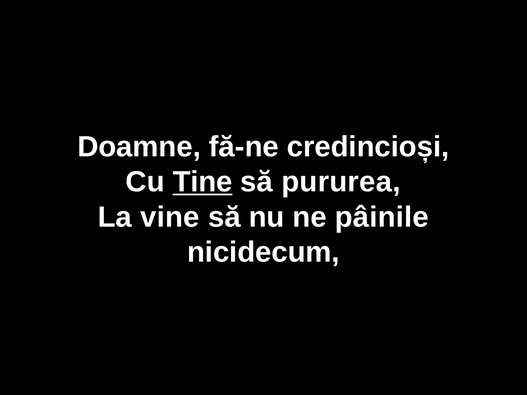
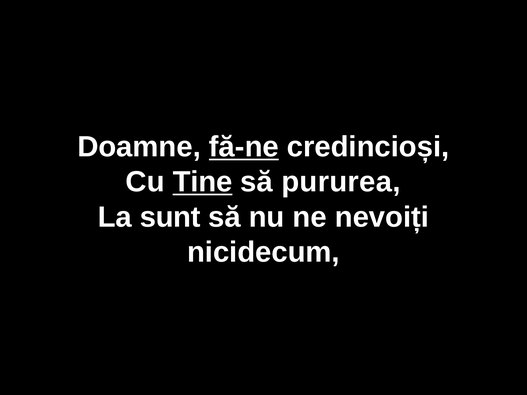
fă-ne underline: none -> present (244, 147)
vine: vine -> sunt (170, 217)
pâinile: pâinile -> nevoiți (382, 217)
